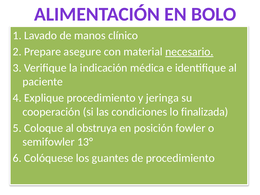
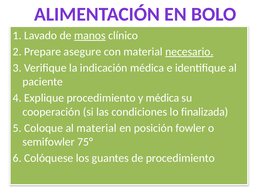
manos underline: none -> present (90, 35)
y jeringa: jeringa -> médica (163, 98)
al obstruya: obstruya -> material (97, 128)
13°: 13° -> 75° (85, 142)
